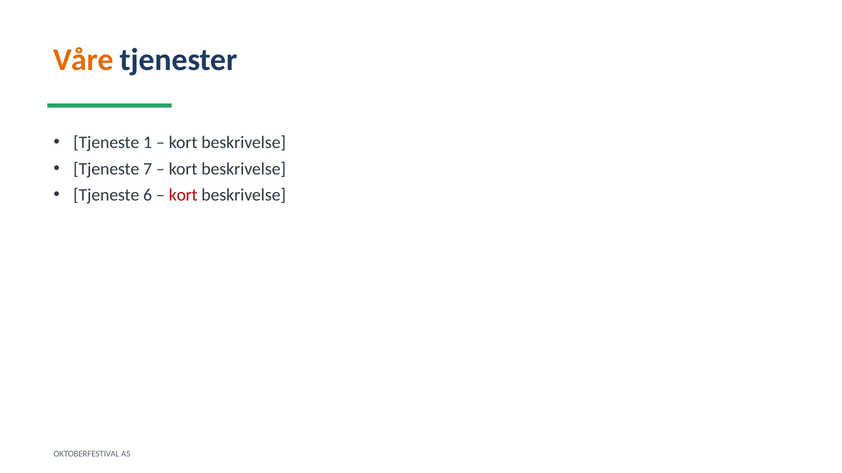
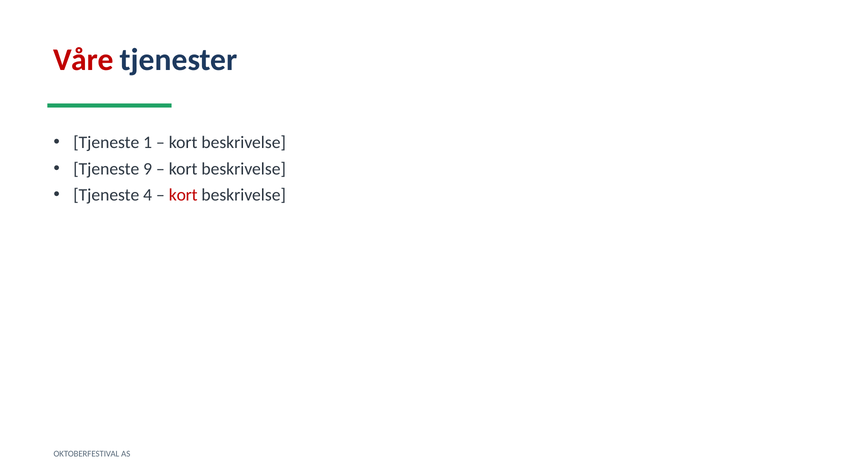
Våre colour: orange -> red (83, 60)
7: 7 -> 9 (148, 169)
6: 6 -> 4 (148, 195)
